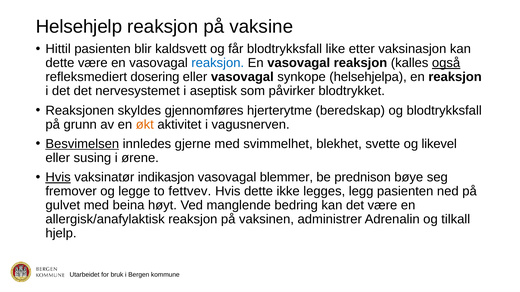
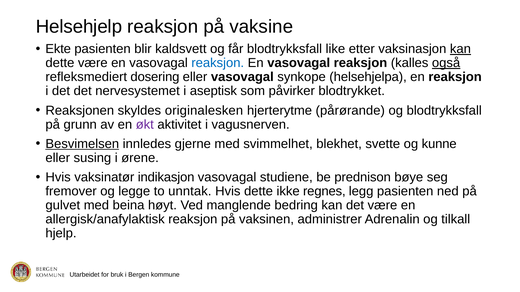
Hittil: Hittil -> Ekte (58, 49)
kan underline: none -> present (460, 49)
gjennomføres: gjennomføres -> originalesken (204, 111)
beredskap: beredskap -> pårørande (350, 111)
økt colour: orange -> purple (145, 125)
likevel: likevel -> kunne (439, 144)
Hvis underline: present -> none (58, 178)
blemmer: blemmer -> studiene (286, 178)
fettvev: fettvev -> unntak (190, 192)
legges: legges -> regnes (324, 192)
